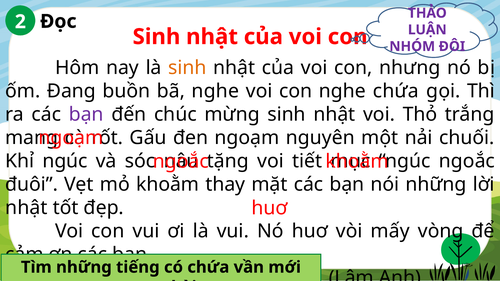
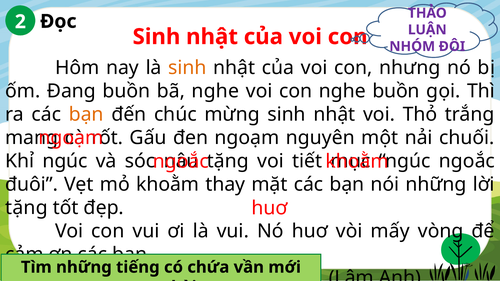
nghe chứa: chứa -> buồn (396, 91)
bạn colour: purple -> orange (86, 114)
nhật: nhật -> tặng (26, 208)
